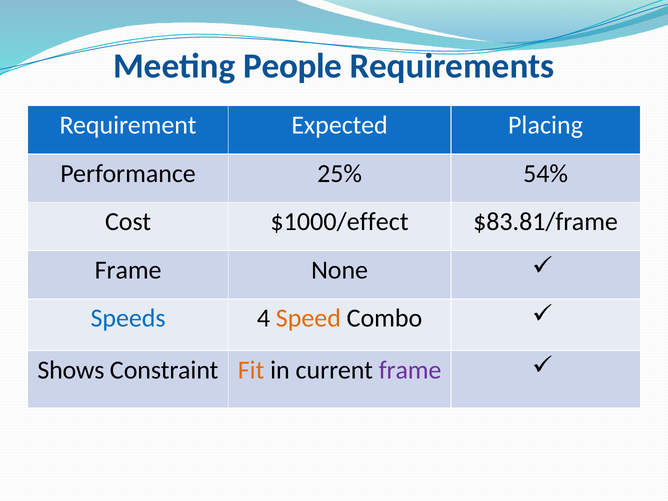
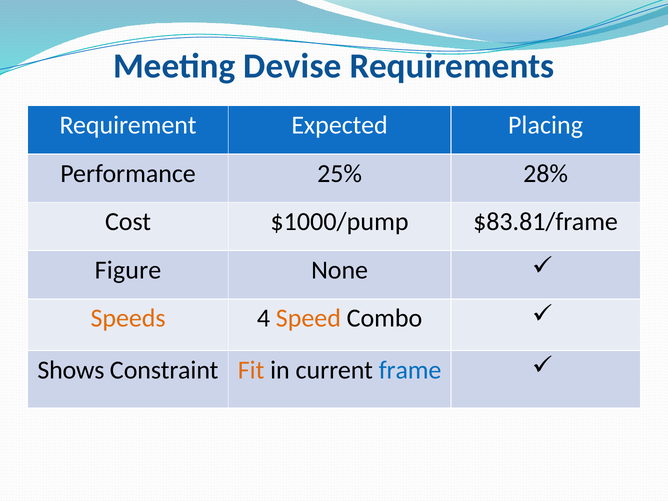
People: People -> Devise (292, 66)
54%: 54% -> 28% (546, 174)
$1000/effect: $1000/effect -> $1000/pump (340, 222)
Frame: Frame -> Figure (128, 270)
Speeds colour: blue -> orange (128, 318)
frame colour: purple -> blue (410, 370)
